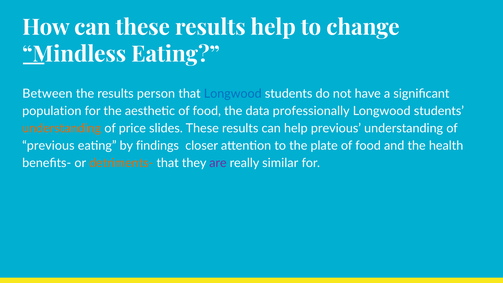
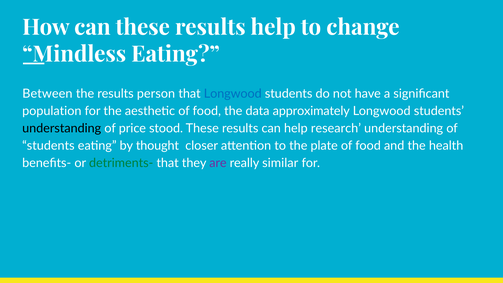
professionally: professionally -> approximately (311, 111)
understanding colour: orange -> black (62, 128)
slides: slides -> stood (166, 128)
help previous: previous -> research (336, 128)
previous: previous -> students (48, 146)
findings: findings -> thought (157, 146)
detriments- colour: orange -> green (121, 163)
